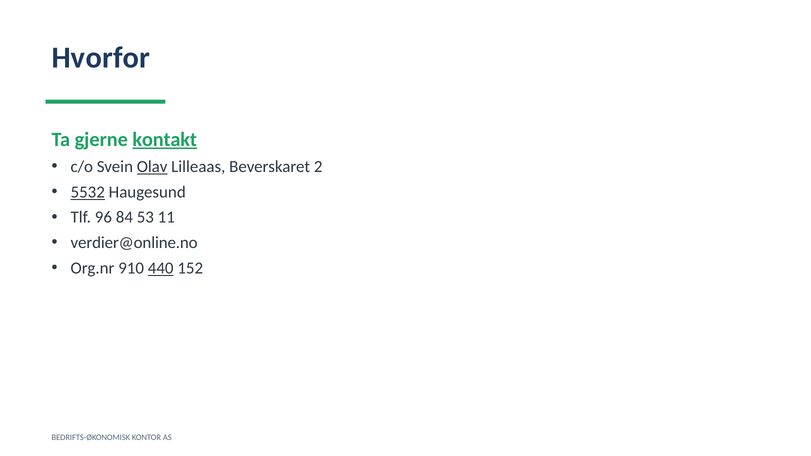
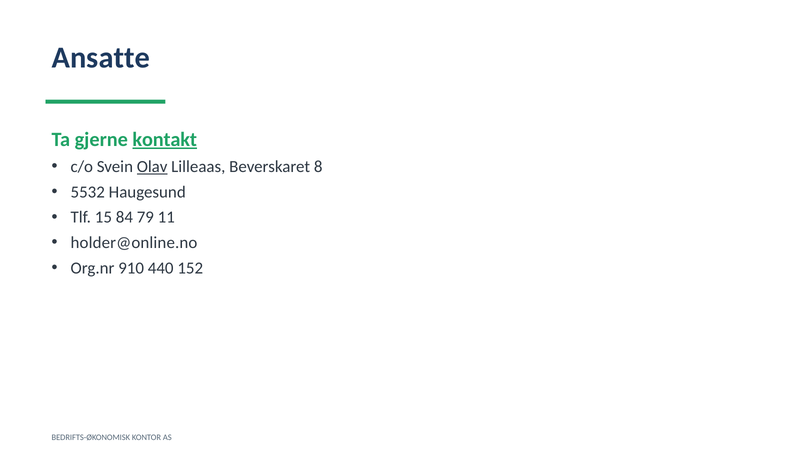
Hvorfor: Hvorfor -> Ansatte (101, 58)
2: 2 -> 8 (318, 167)
5532 underline: present -> none (88, 192)
96: 96 -> 15 (103, 217)
53: 53 -> 79 (145, 217)
verdier@online.no: verdier@online.no -> holder@online.no (134, 243)
440 underline: present -> none (161, 268)
